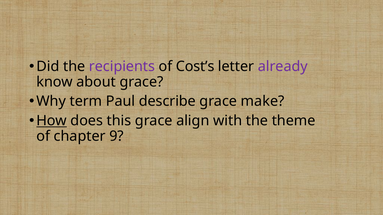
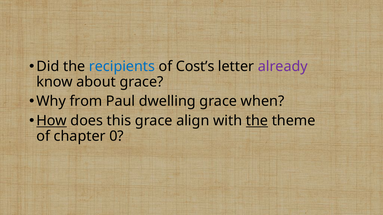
recipients colour: purple -> blue (122, 66)
term: term -> from (86, 101)
describe: describe -> dwelling (167, 101)
make: make -> when (263, 101)
the underline: none -> present (257, 121)
9: 9 -> 0 (117, 136)
